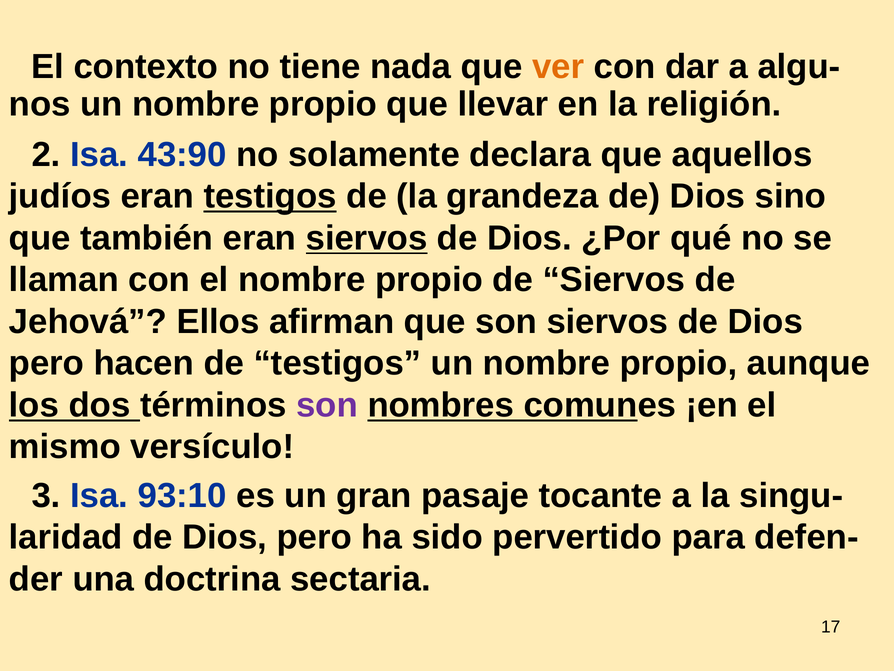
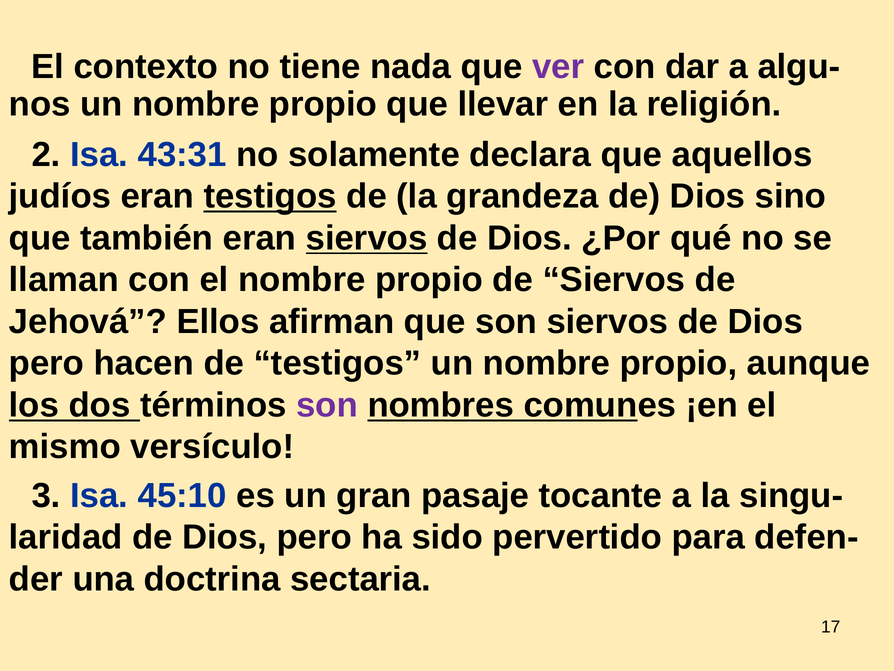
ver colour: orange -> purple (558, 67)
43:90: 43:90 -> 43:31 (182, 154)
93:10: 93:10 -> 45:10 (182, 495)
